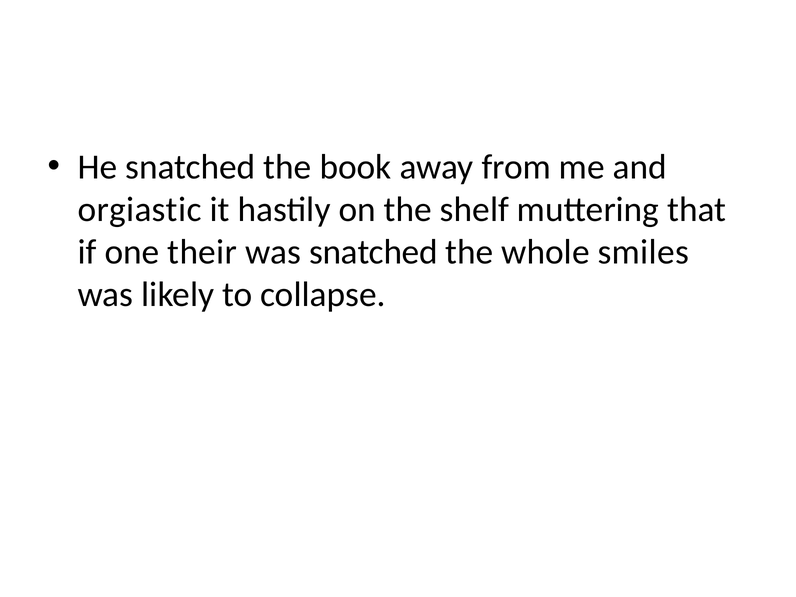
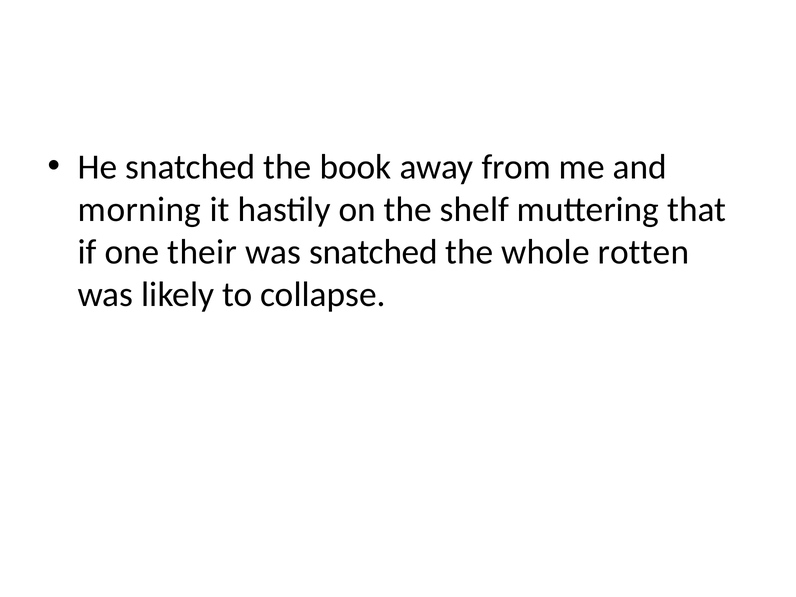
orgiastic: orgiastic -> morning (140, 209)
smiles: smiles -> rotten (643, 252)
